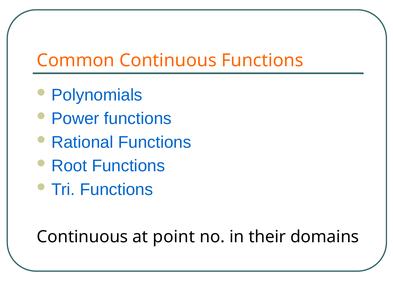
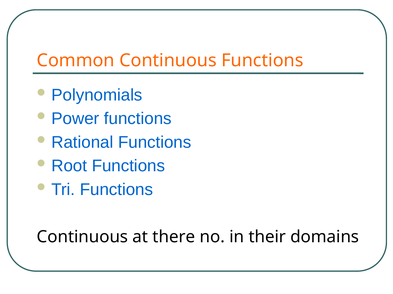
point: point -> there (174, 237)
